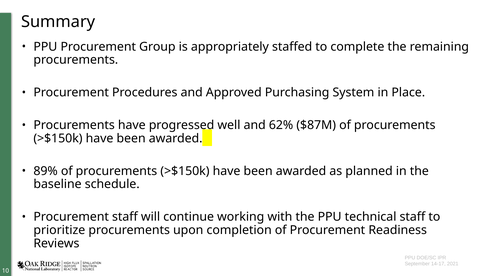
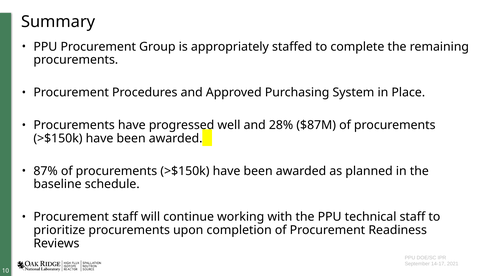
62%: 62% -> 28% (281, 126)
89%: 89% -> 87% (46, 172)
